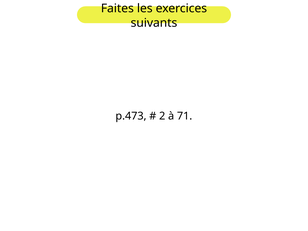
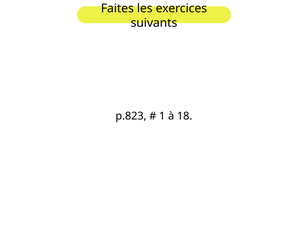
p.473: p.473 -> p.823 (131, 116)
2: 2 -> 1 (162, 116)
71: 71 -> 18 (185, 116)
